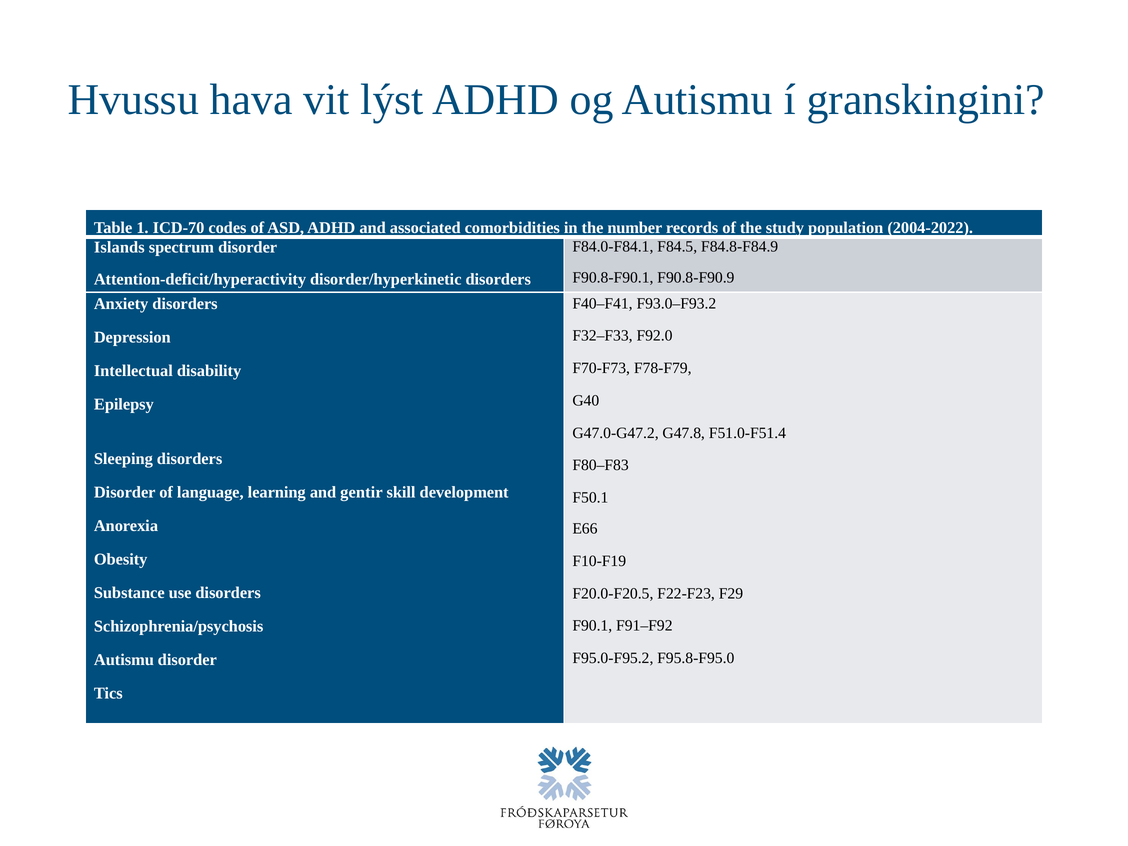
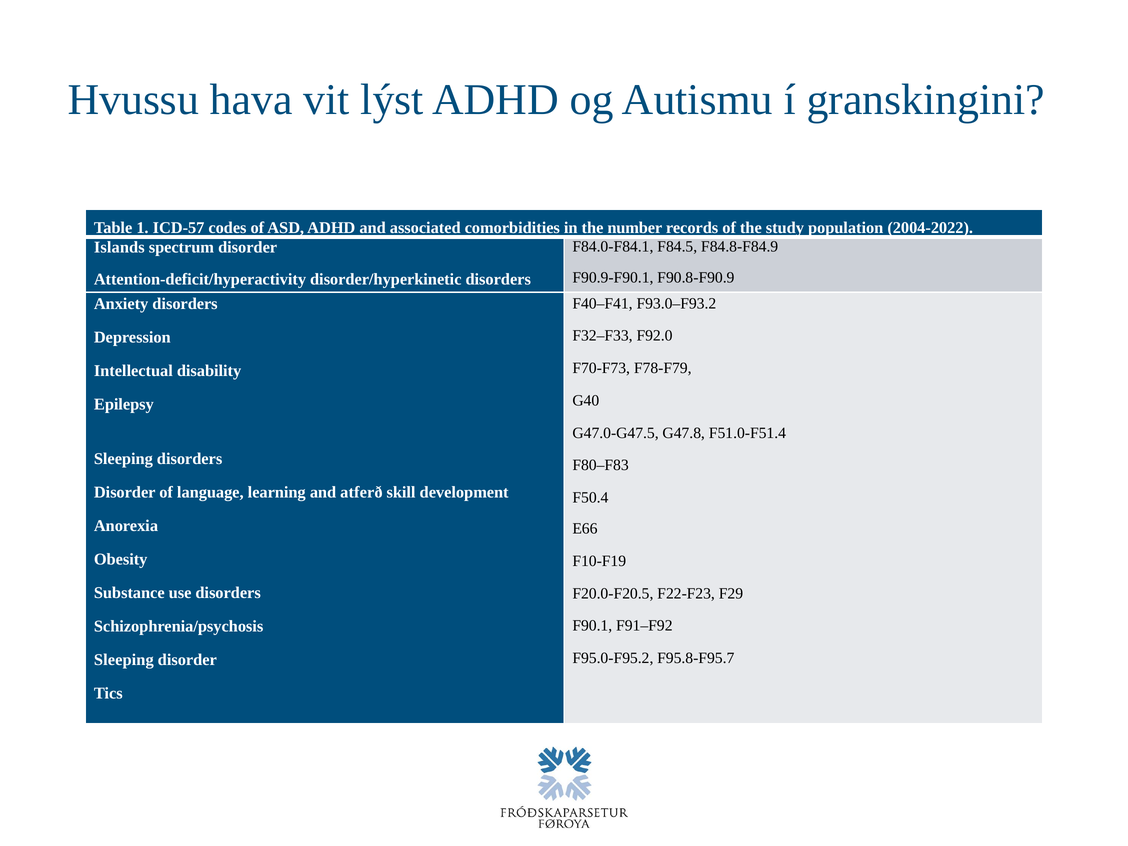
ICD-70: ICD-70 -> ICD-57 (179, 228)
F90.8-F90.1: F90.8-F90.1 -> F90.9-F90.1 (613, 278)
G47.0-G47.2: G47.0-G47.2 -> G47.0-G47.5 (616, 433)
gentir: gentir -> atferð (361, 492)
F50.1: F50.1 -> F50.4 (590, 498)
F95.8-F95.0: F95.8-F95.0 -> F95.8-F95.7 (696, 658)
Autismu: Autismu -> Sleeping (124, 660)
